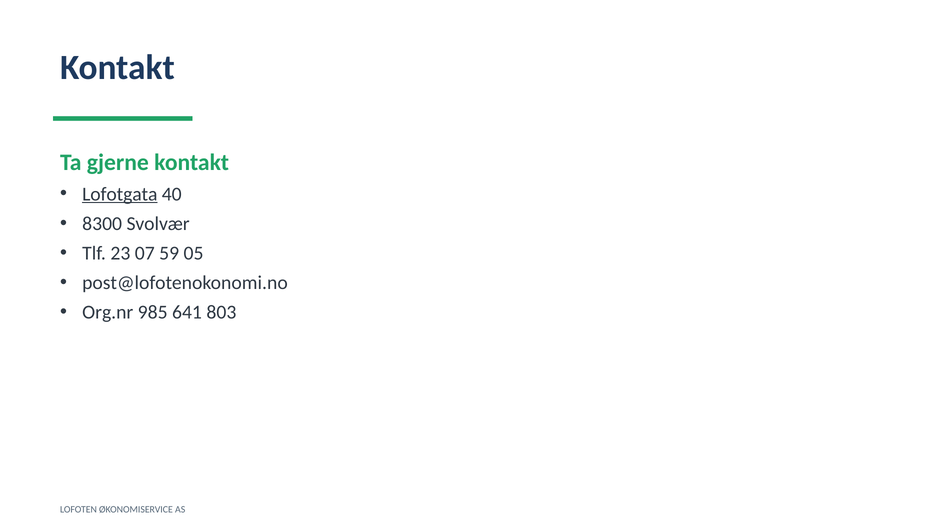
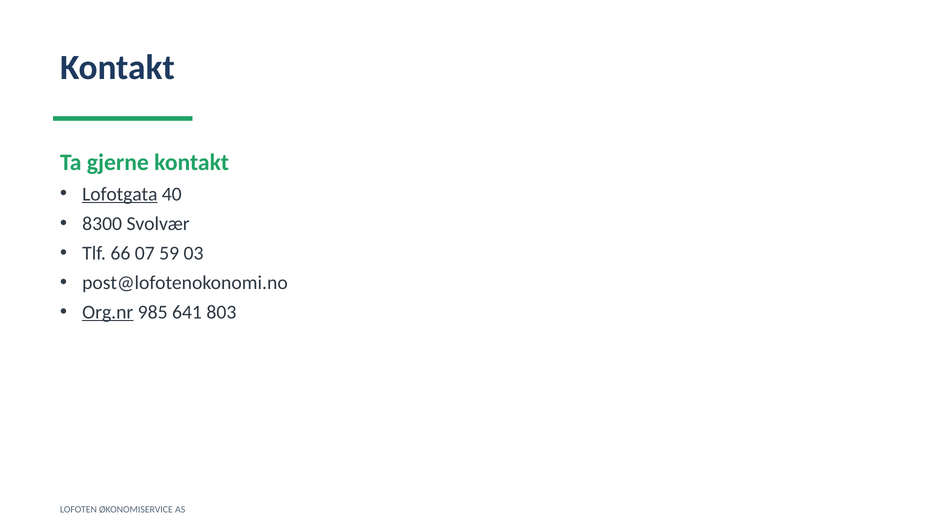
23: 23 -> 66 (120, 253)
05: 05 -> 03 (194, 253)
Org.nr underline: none -> present (108, 312)
